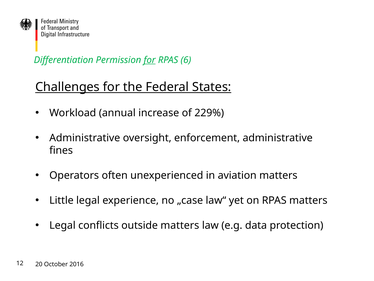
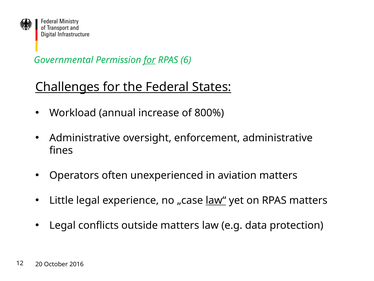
Differentiation: Differentiation -> Governmental (64, 60)
229%: 229% -> 800% (209, 113)
law“ underline: none -> present (216, 200)
